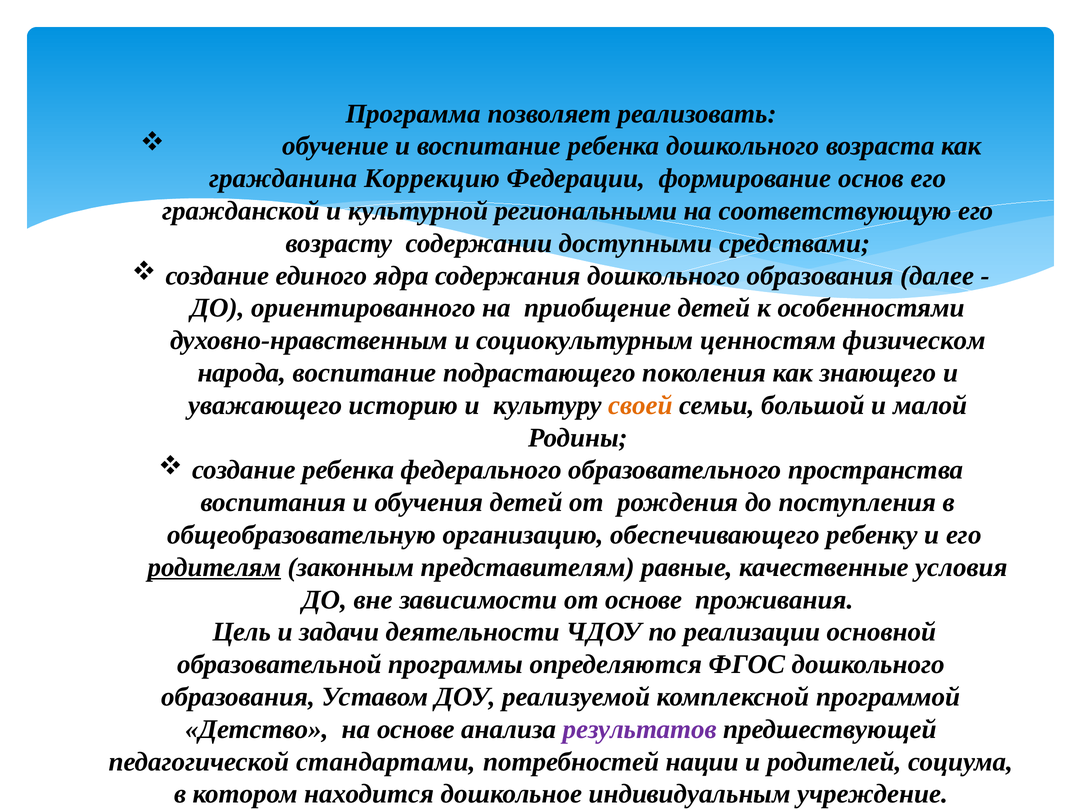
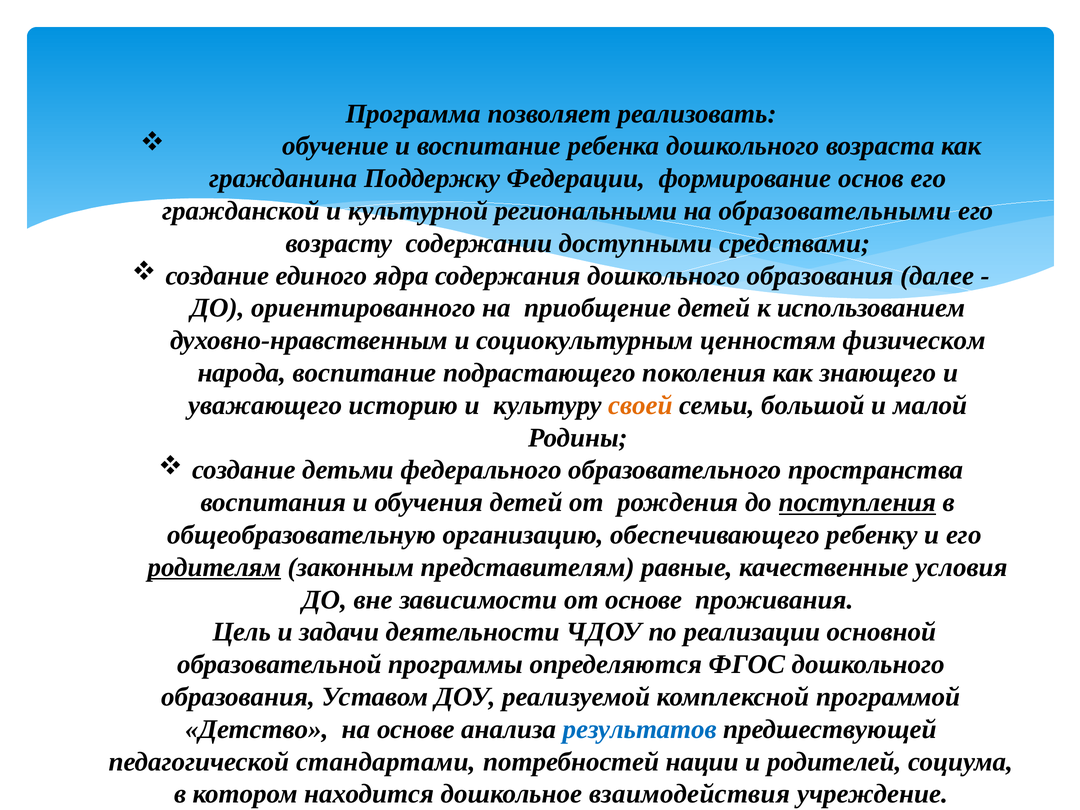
Коррекцию: Коррекцию -> Поддержку (432, 178)
соответствующую: соответствующую -> образовательными (835, 211)
особенностями: особенностями -> использованием (871, 308)
создание ребенка: ребенка -> детьми (348, 470)
поступления underline: none -> present (858, 502)
результатов colour: purple -> blue (640, 729)
индивидуальным: индивидуальным -> взаимодействия (690, 794)
